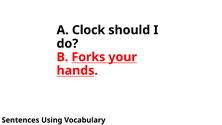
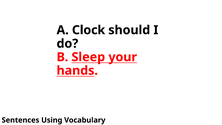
Forks: Forks -> Sleep (88, 57)
